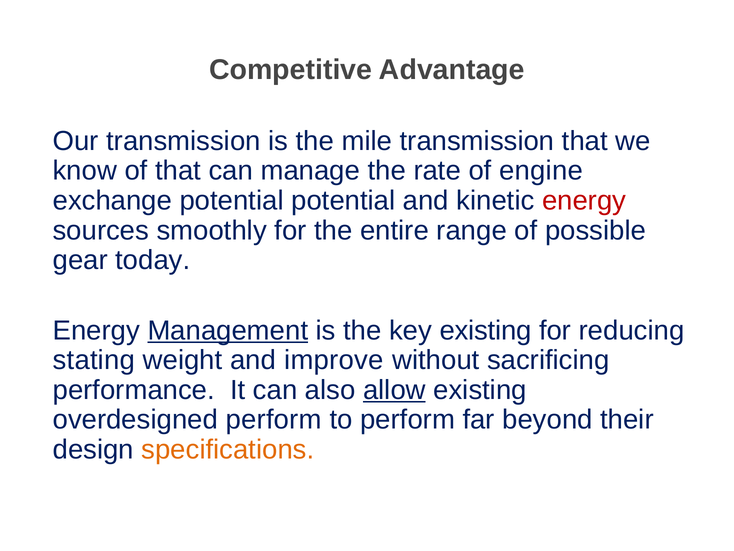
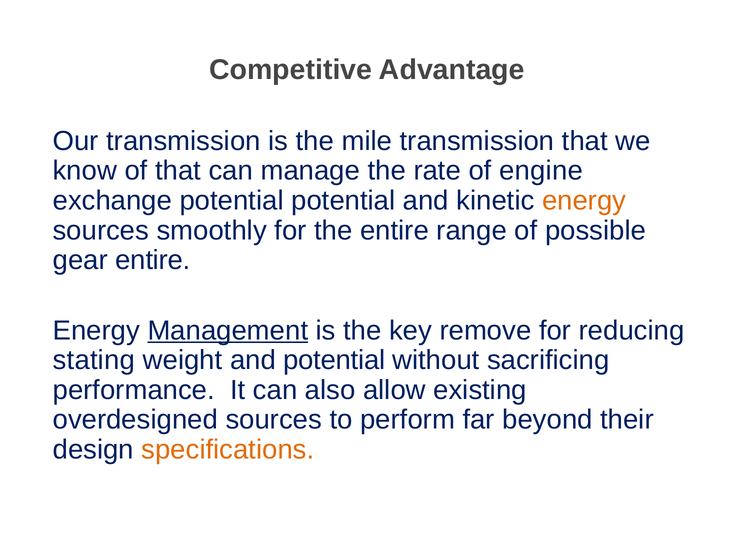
energy colour: red -> orange (584, 201)
gear today: today -> entire (153, 260)
key existing: existing -> remove (485, 330)
and improve: improve -> potential (334, 360)
allow underline: present -> none (394, 390)
overdesigned perform: perform -> sources (274, 419)
